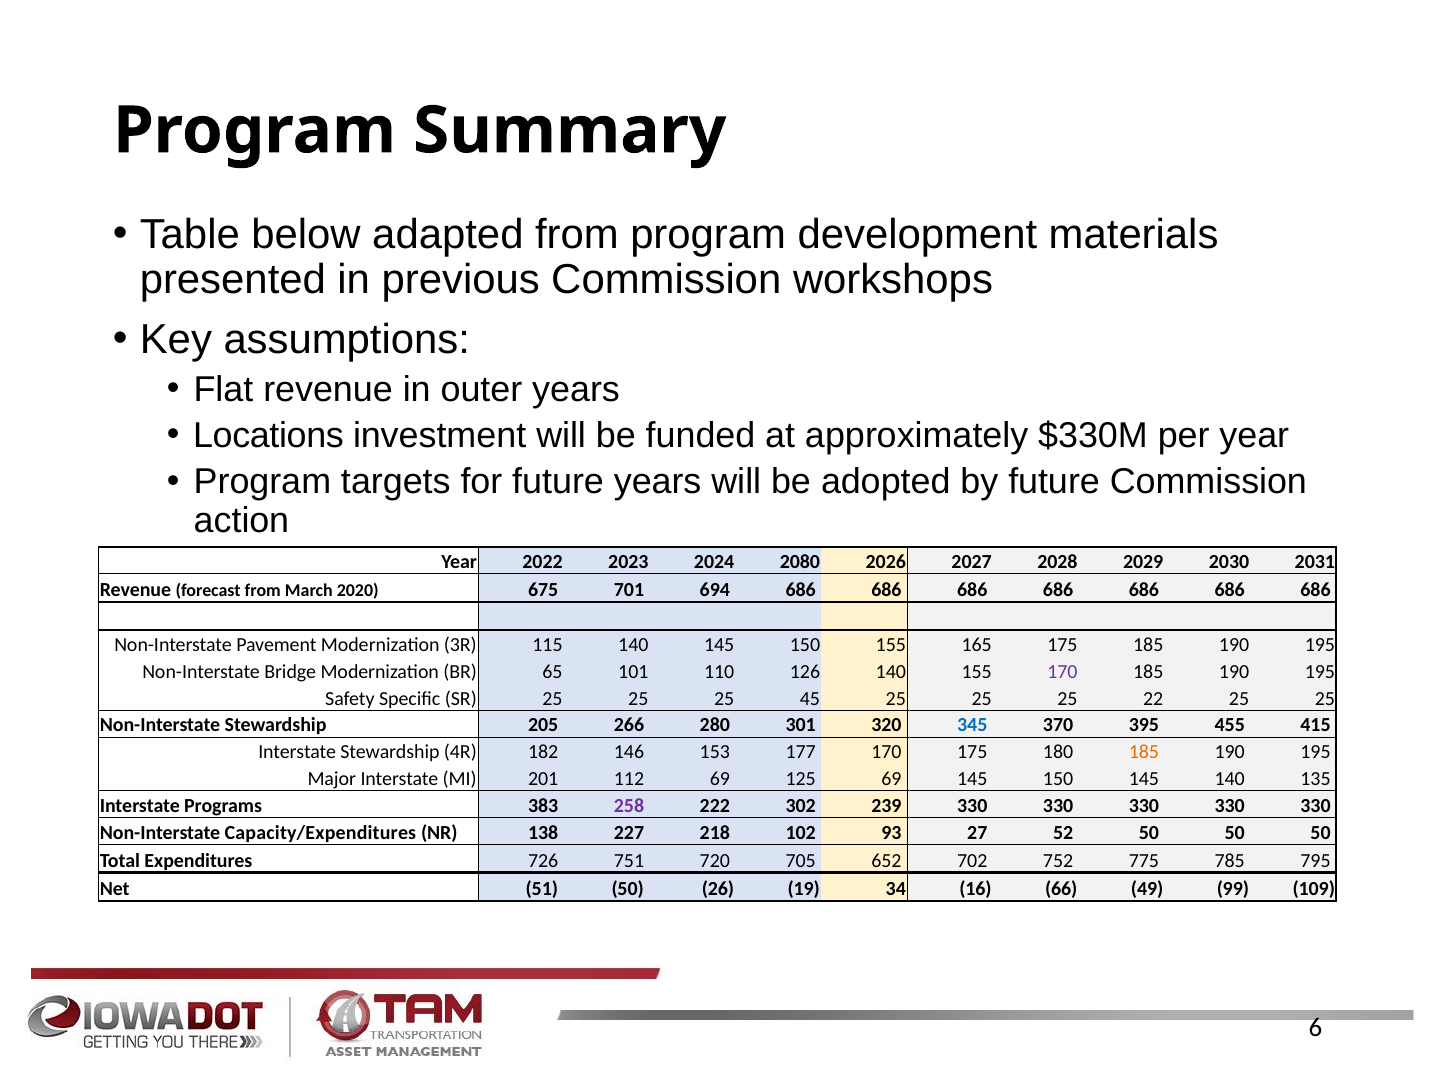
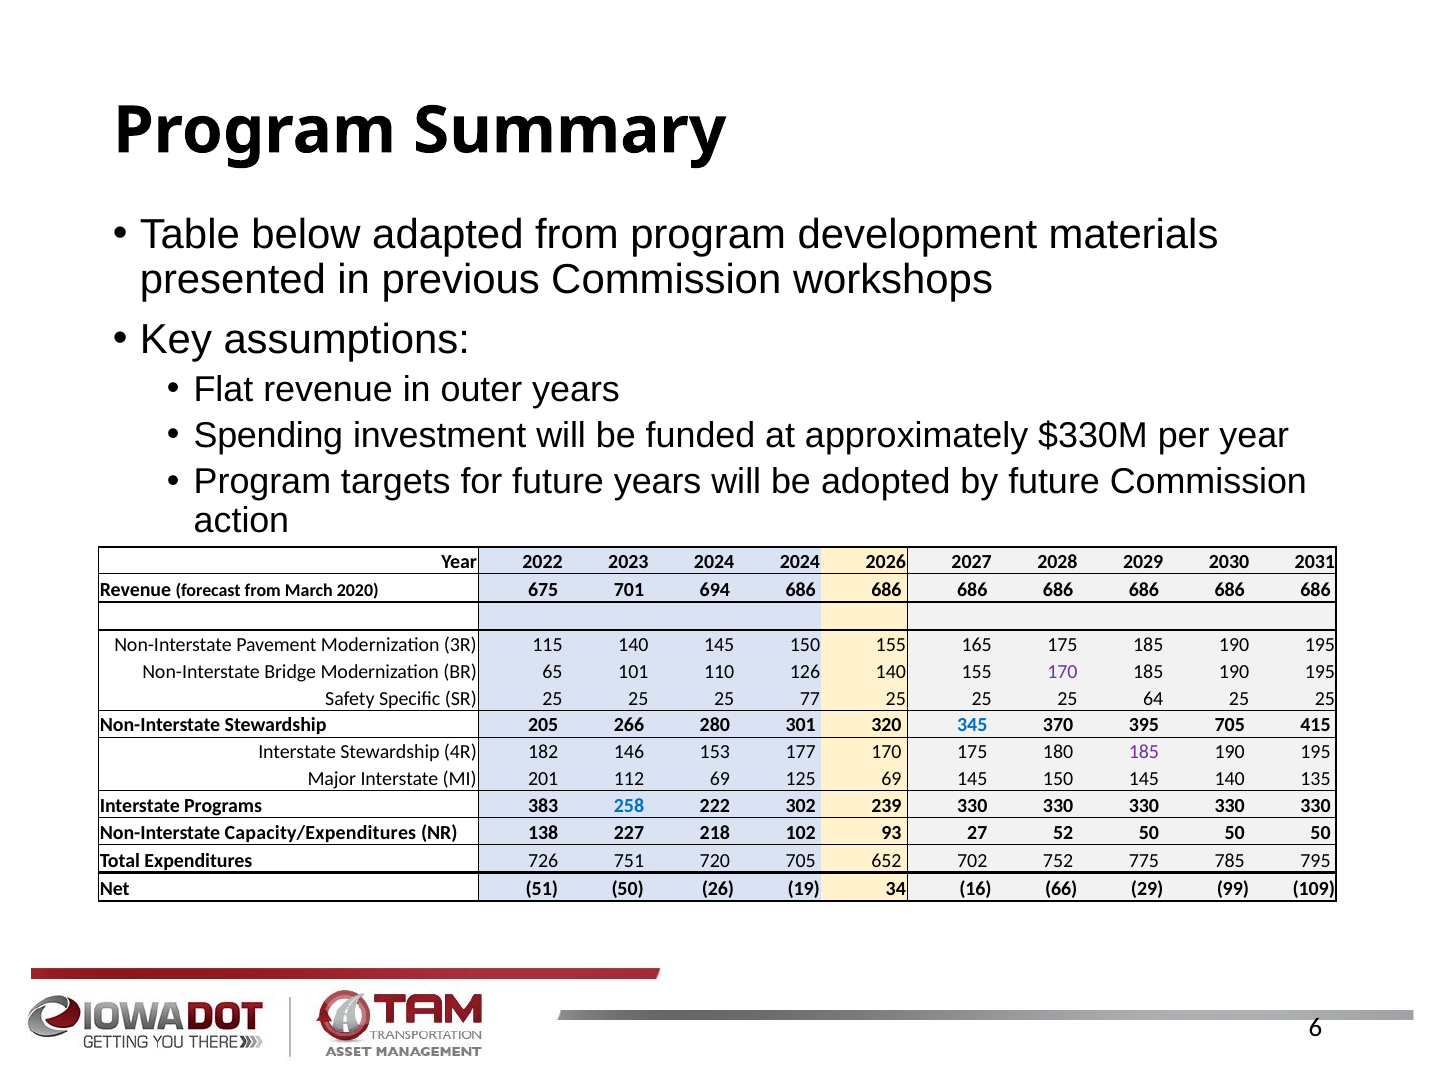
Locations: Locations -> Spending (268, 436)
2024 2080: 2080 -> 2024 (800, 562)
45: 45 -> 77 (810, 699)
22: 22 -> 64 (1153, 699)
395 455: 455 -> 705 (1230, 726)
185 colour: orange -> purple (1144, 752)
258 colour: purple -> blue (629, 806)
49: 49 -> 29 (1147, 890)
